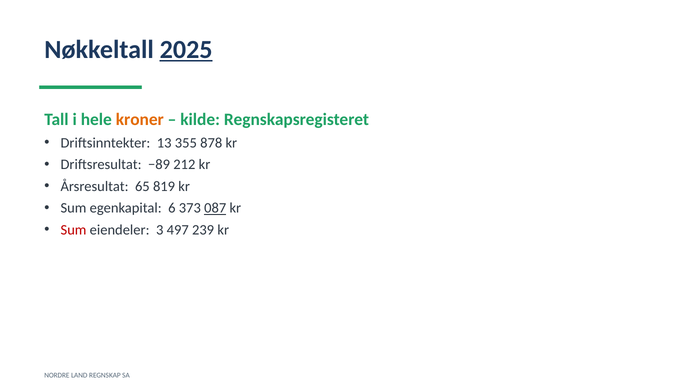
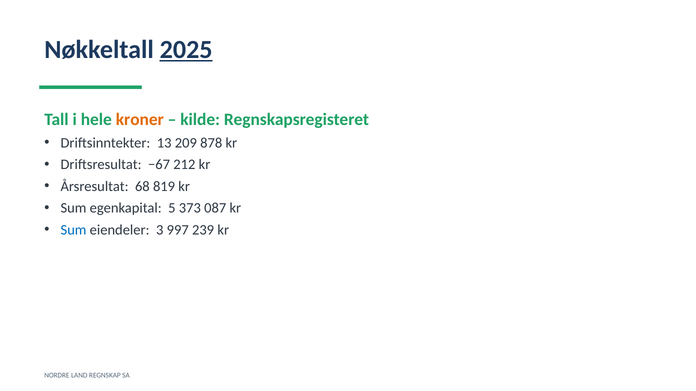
355: 355 -> 209 (186, 143)
−89: −89 -> −67 (159, 165)
65: 65 -> 68 (142, 187)
6: 6 -> 5 (172, 208)
087 underline: present -> none (215, 208)
Sum colour: red -> blue (74, 230)
497: 497 -> 997 (178, 230)
